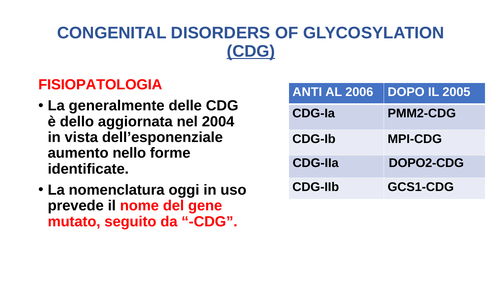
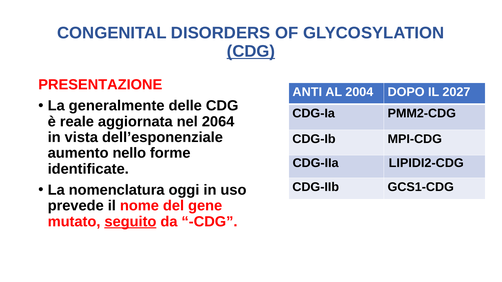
FISIOPATOLOGIA: FISIOPATOLOGIA -> PRESENTAZIONE (100, 85)
2006: 2006 -> 2004 (359, 92)
2005: 2005 -> 2027 (456, 92)
dello: dello -> reale (77, 122)
2004: 2004 -> 2064 (218, 122)
DOPO2-CDG: DOPO2-CDG -> LIPIDI2-CDG (426, 163)
seguito underline: none -> present (130, 222)
